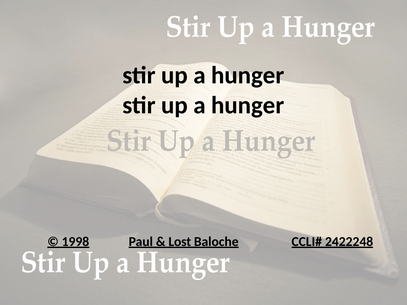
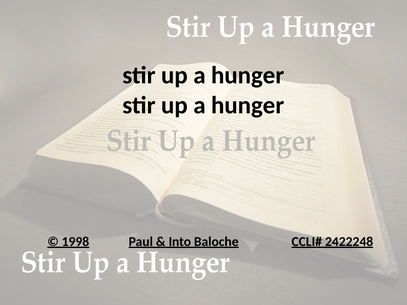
Lost: Lost -> Into (180, 242)
